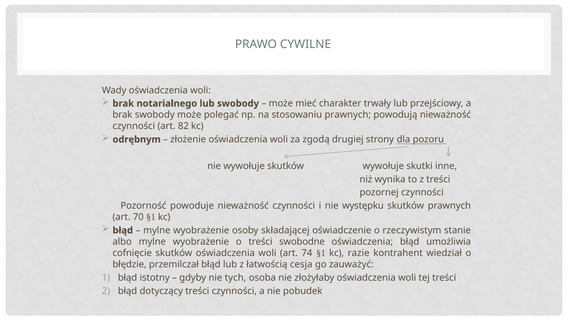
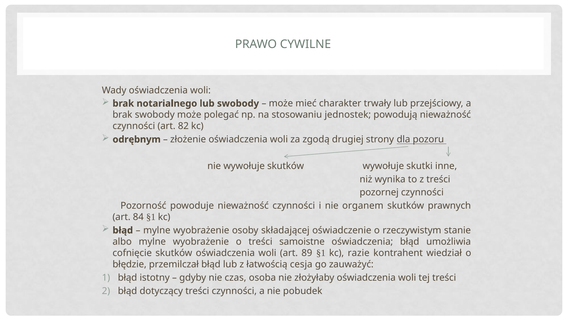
stosowaniu prawnych: prawnych -> jednostek (348, 115)
występku: występku -> organem (363, 205)
70: 70 -> 84 (138, 217)
swobodne: swobodne -> samoistne (302, 241)
74: 74 -> 89 (307, 253)
tych: tych -> czas (235, 277)
